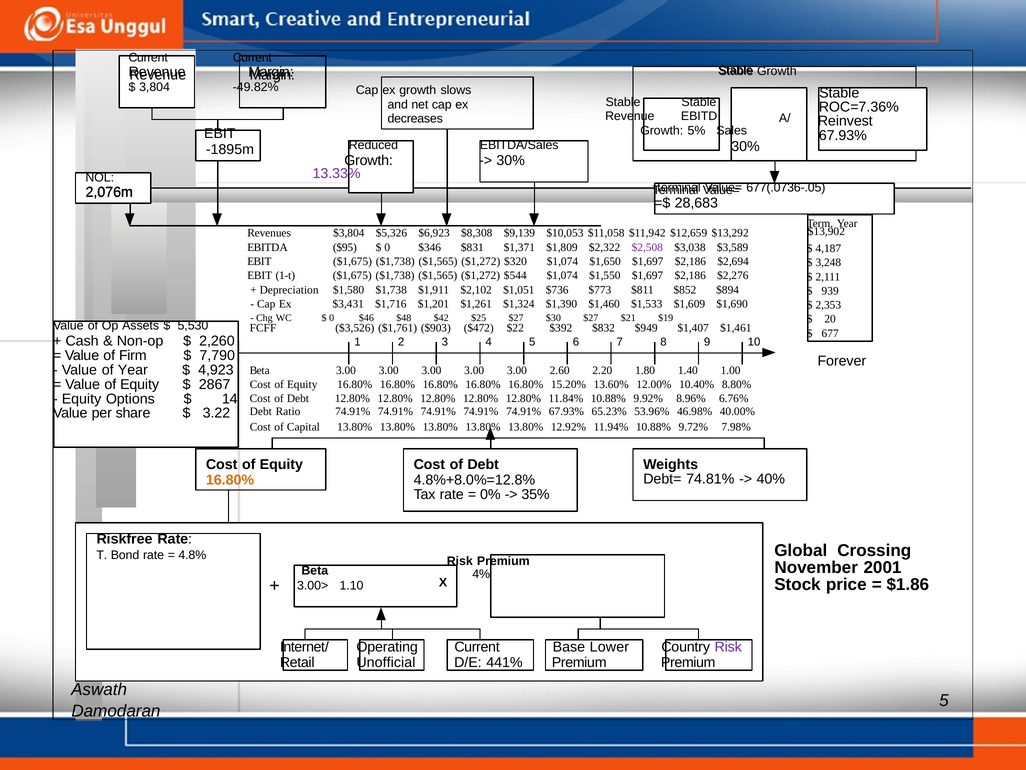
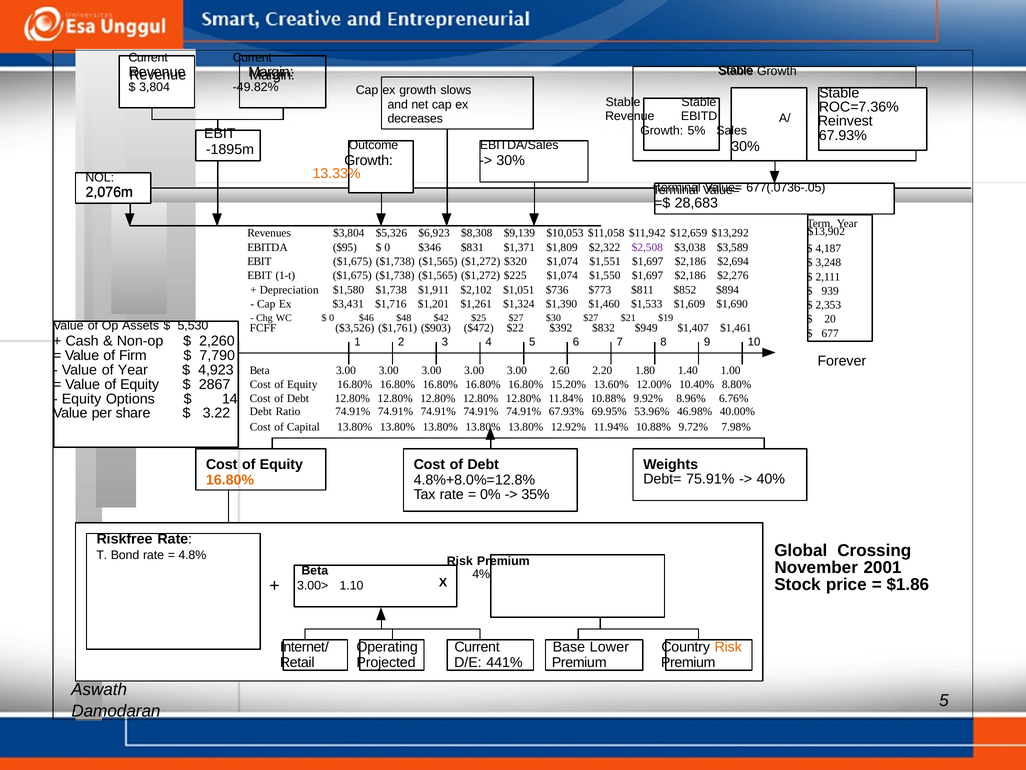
Reduced: Reduced -> Outcome (373, 145)
13.33% colour: purple -> orange (337, 174)
$1,650: $1,650 -> $1,551 (605, 261)
$544: $544 -> $225 (515, 275)
65.23%: 65.23% -> 69.95% (609, 411)
74.81%: 74.81% -> 75.91% (710, 479)
Risk colour: purple -> orange (728, 647)
Unofficial: Unofficial -> Projected (386, 662)
